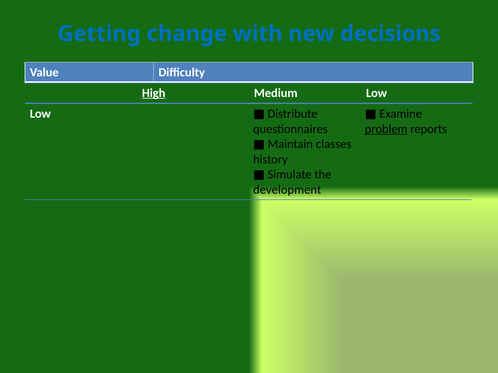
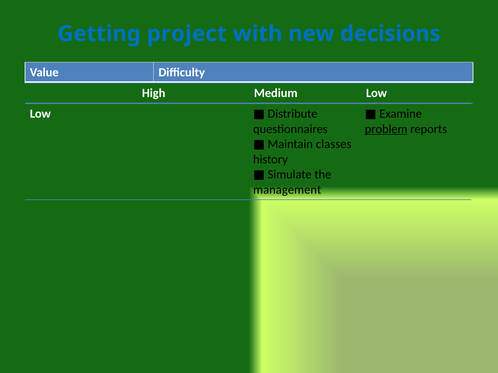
change: change -> project (187, 34)
High underline: present -> none (154, 93)
development: development -> management (287, 190)
